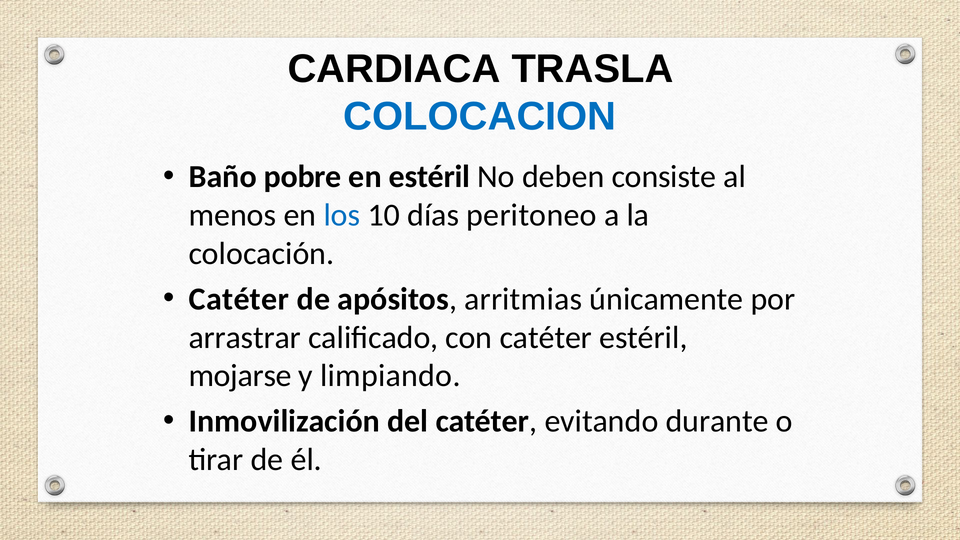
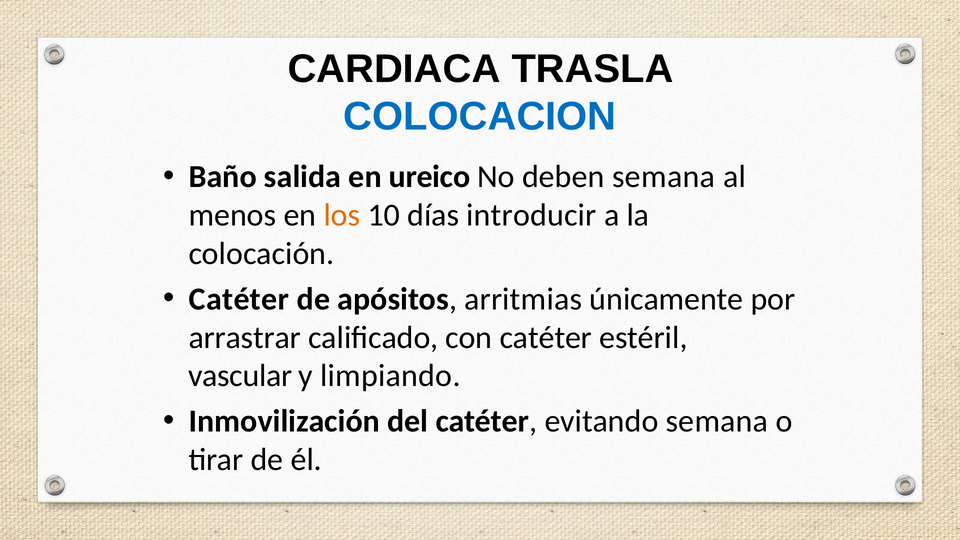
pobre: pobre -> salida (303, 177)
en estéril: estéril -> ureico (430, 177)
deben consiste: consiste -> semana (664, 177)
los colour: blue -> orange (342, 215)
peritoneo: peritoneo -> introducir (532, 215)
mojarse: mojarse -> vascular (240, 376)
evitando durante: durante -> semana (717, 421)
